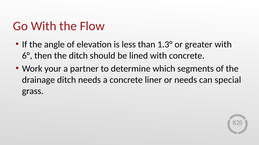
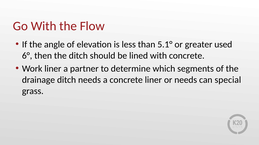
1.3°: 1.3° -> 5.1° (165, 45)
greater with: with -> used (223, 45)
Work your: your -> liner (53, 69)
